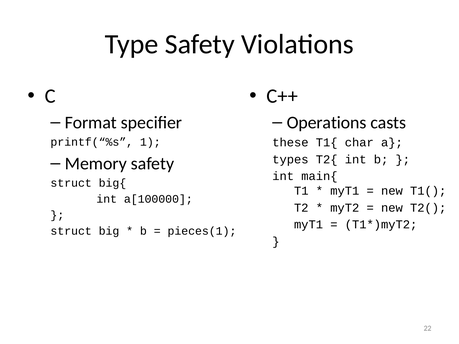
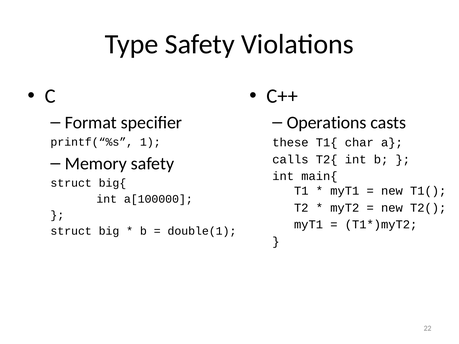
types: types -> calls (290, 160)
pieces(1: pieces(1 -> double(1 (202, 231)
